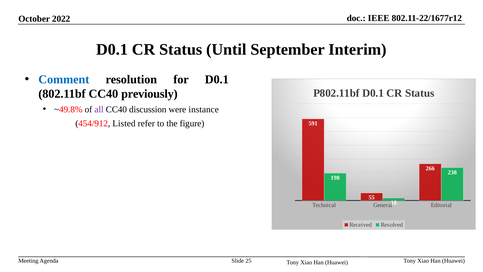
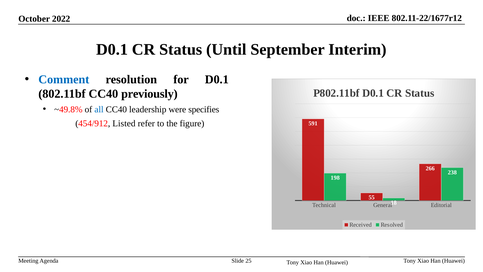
all colour: purple -> blue (99, 109)
discussion: discussion -> leadership (148, 109)
instance: instance -> specifies (204, 109)
